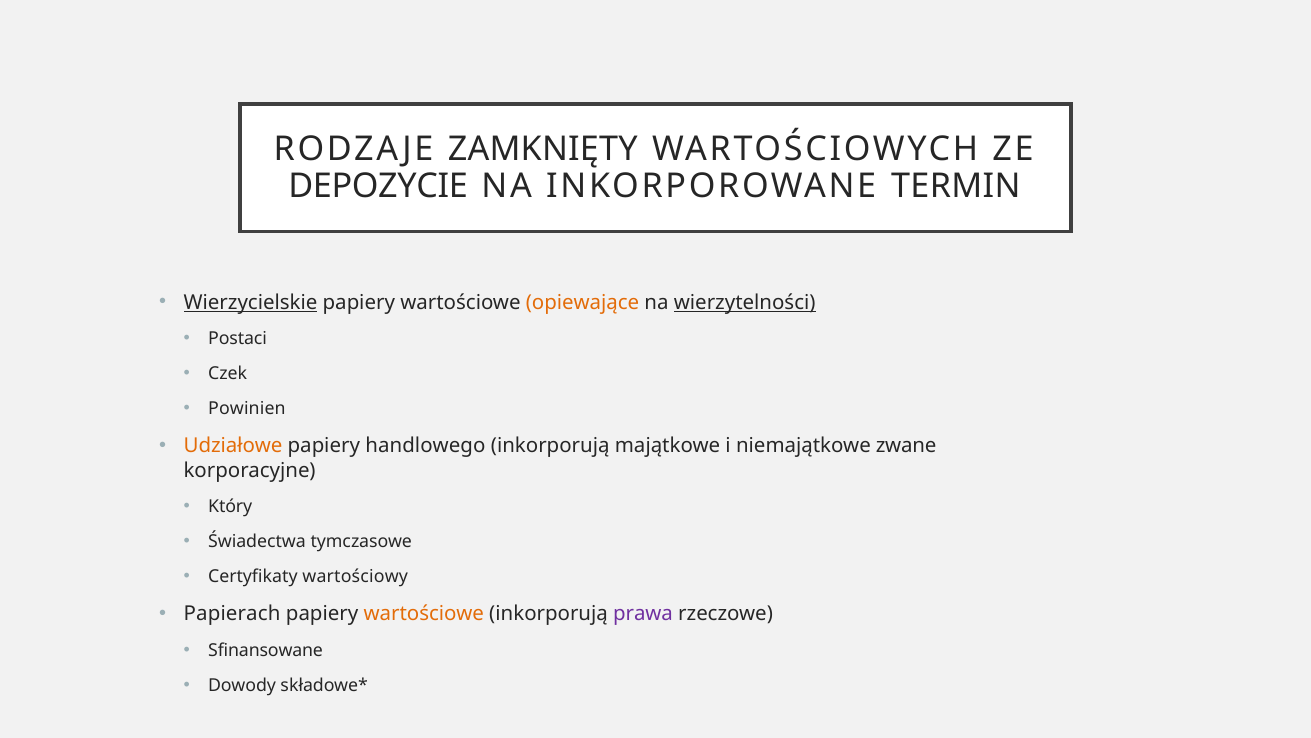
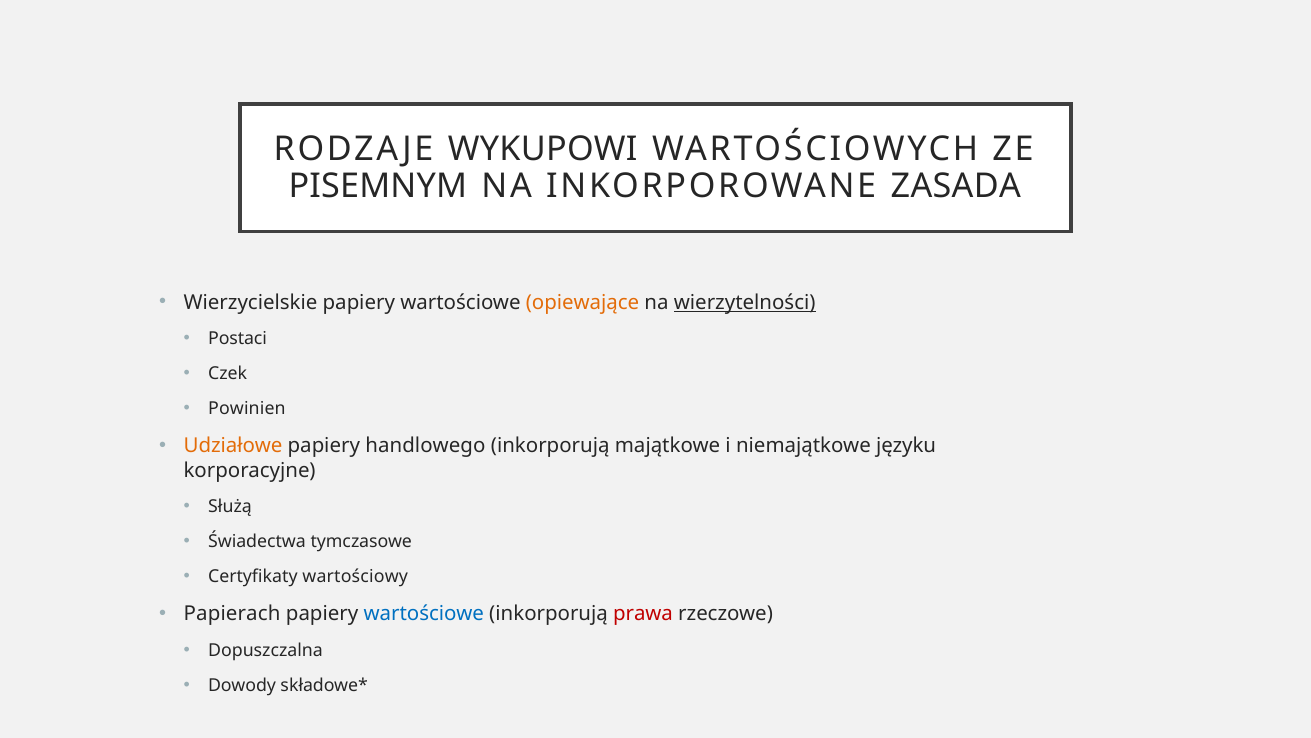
ZAMKNIĘTY: ZAMKNIĘTY -> WYKUPOWI (543, 149)
DEPOZYCIE: DEPOZYCIE -> PISEMNYM (378, 186)
TERMIN: TERMIN -> ZASADA (956, 186)
Wierzycielskie underline: present -> none (250, 302)
zwane: zwane -> języku (906, 446)
Który: Który -> Służą (230, 507)
wartościowe colour: orange -> blue (424, 613)
prawa colour: purple -> red (643, 613)
Sfinansowane: Sfinansowane -> Dopuszczalna (266, 650)
